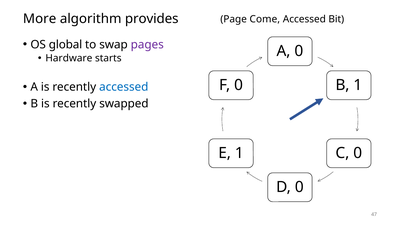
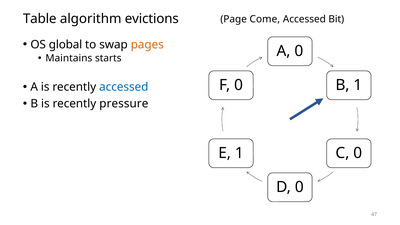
More: More -> Table (40, 19)
provides: provides -> evictions (152, 19)
pages colour: purple -> orange (147, 45)
Hardware: Hardware -> Maintains (69, 58)
swapped: swapped -> pressure (124, 104)
